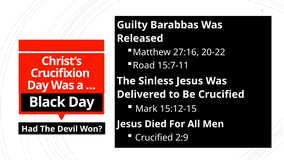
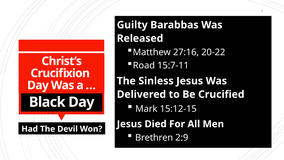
Crucified: Crucified -> Brethren (154, 137)
